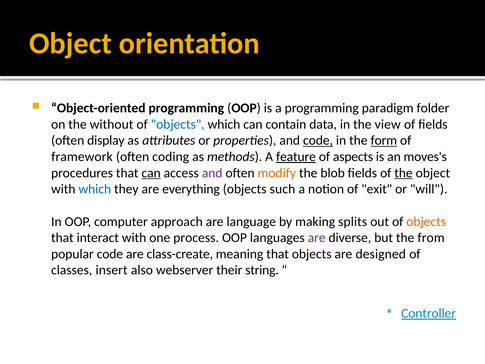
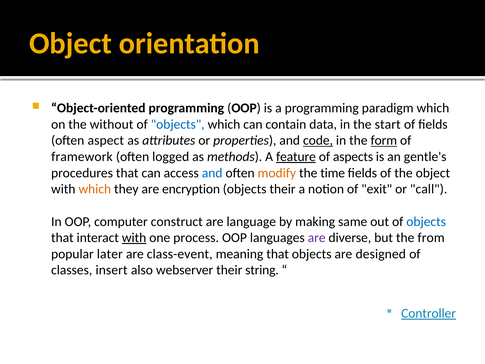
paradigm folder: folder -> which (433, 108)
view: view -> start (388, 124)
display: display -> aspect (106, 140)
coding: coding -> logged (171, 157)
moves's: moves's -> gentle's (425, 157)
can underline: present -> none (151, 173)
and colour: purple -> blue (212, 173)
blob: blob -> time (333, 173)
the underline: present -> none (404, 173)
which colour: blue -> orange (95, 189)
everything: everything -> encryption (191, 189)
objects such: such -> their (283, 189)
will: will -> call (429, 189)
approach: approach -> construct (177, 221)
splits: splits -> same (353, 221)
objects colour: orange -> blue (426, 221)
with underline: none -> present (134, 238)
popular code: code -> later (110, 254)
class-create: class-create -> class-event (180, 254)
